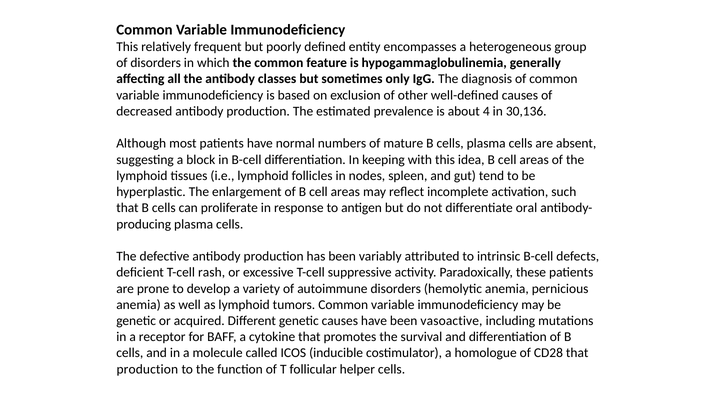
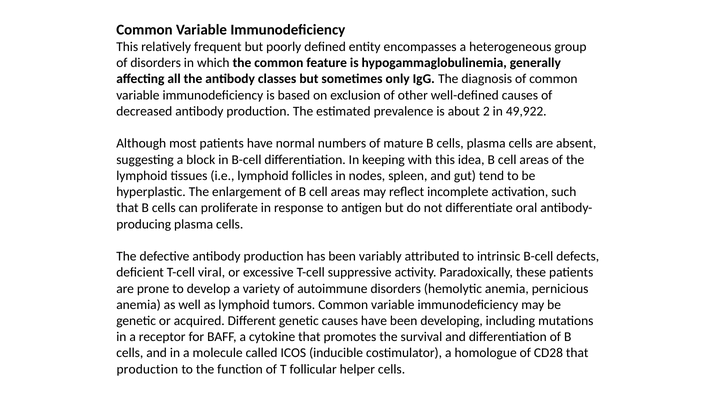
4: 4 -> 2 (486, 111)
30,136: 30,136 -> 49,922 (526, 111)
rash: rash -> viral (212, 273)
vasoactive: vasoactive -> developing (452, 321)
